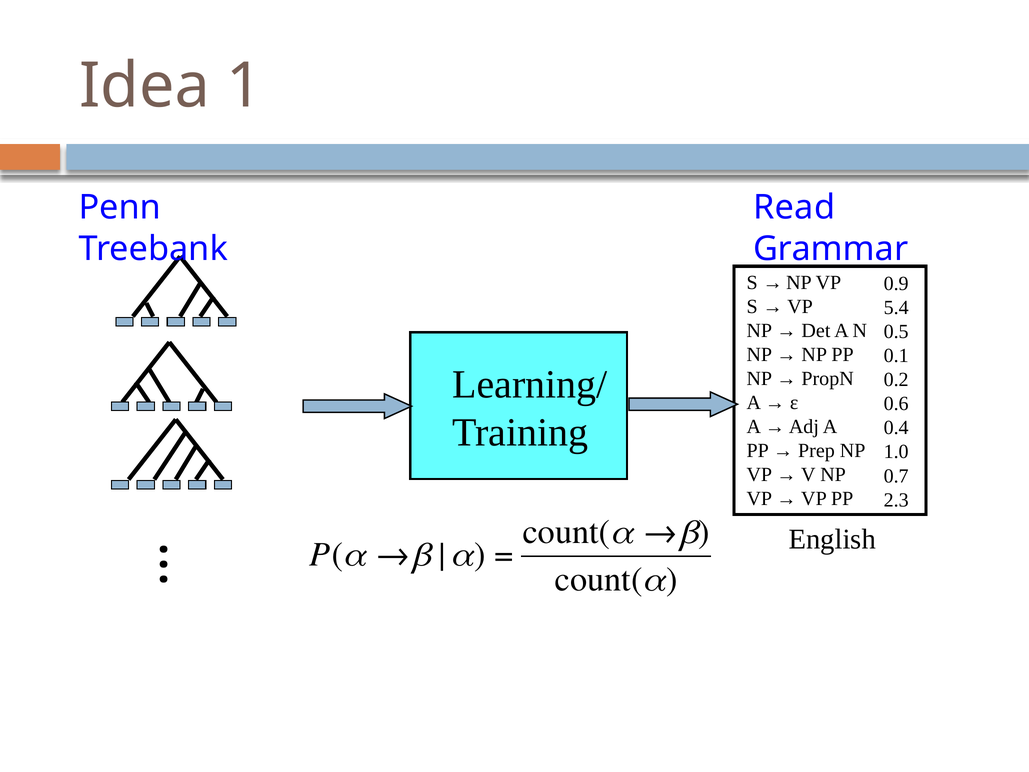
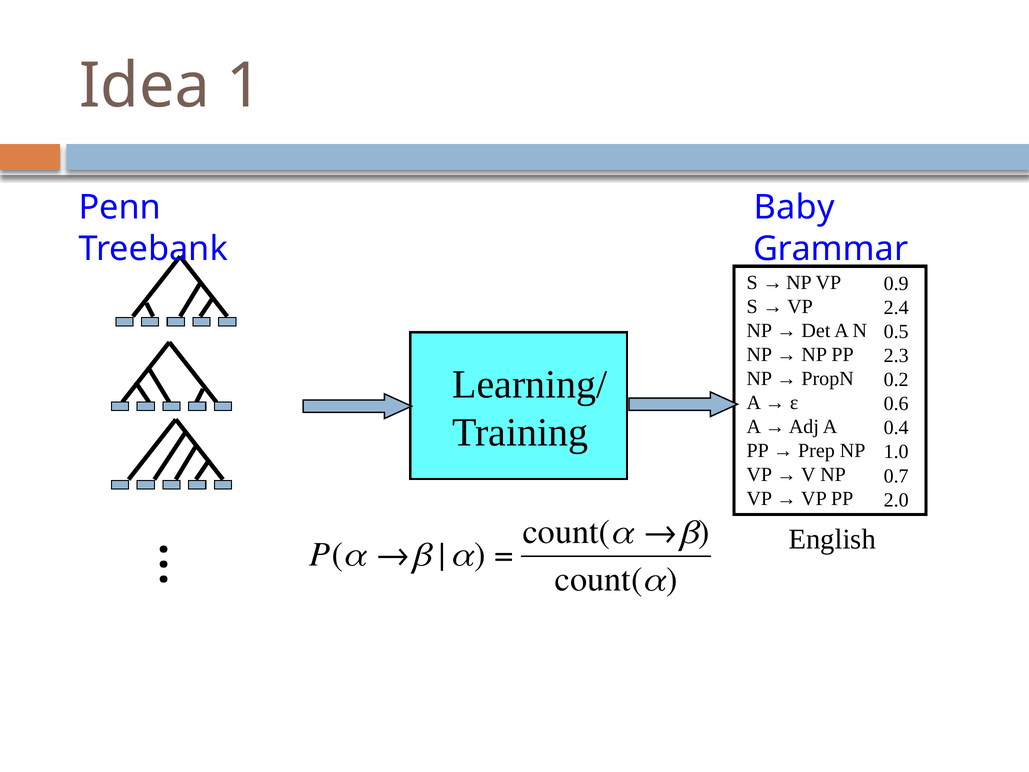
Read: Read -> Baby (794, 208)
5.4: 5.4 -> 2.4 (896, 308)
0.1: 0.1 -> 2.3 (896, 356)
2.3: 2.3 -> 2.0 (896, 500)
